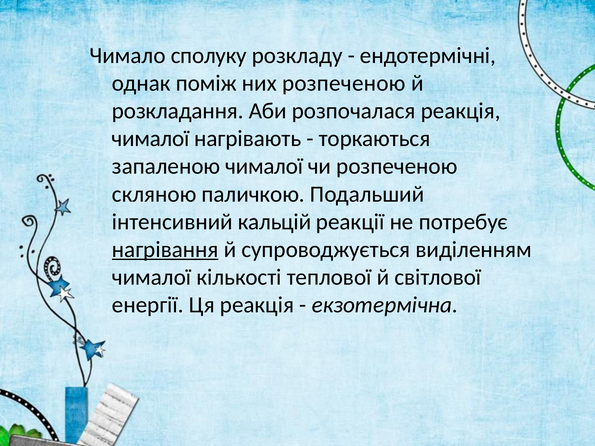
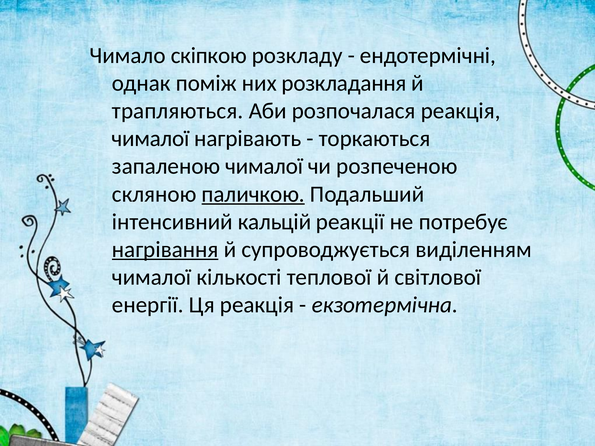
сполуку: сполуку -> скіпкою (209, 56)
них розпеченою: розпеченою -> розкладання (344, 83)
розкладання: розкладання -> трапляються (178, 111)
паличкою underline: none -> present (253, 194)
